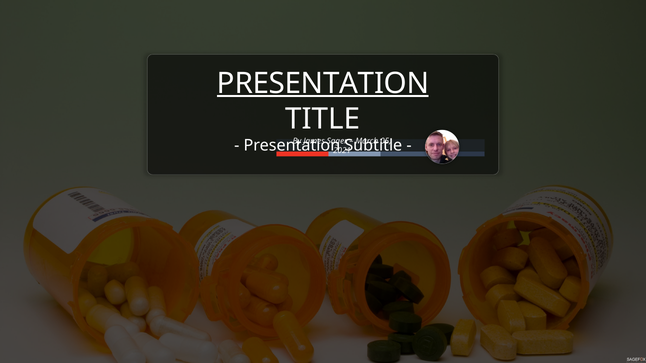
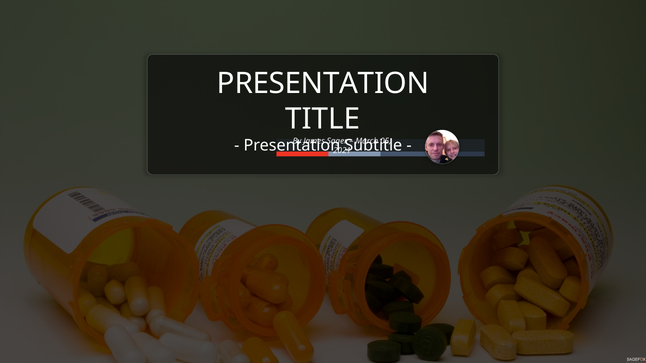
PRESENTATION underline: present -> none (323, 83)
